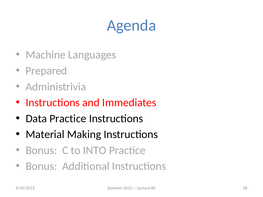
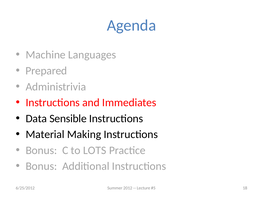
Data Practice: Practice -> Sensible (68, 119)
INTO: INTO -> LOTS (95, 151)
